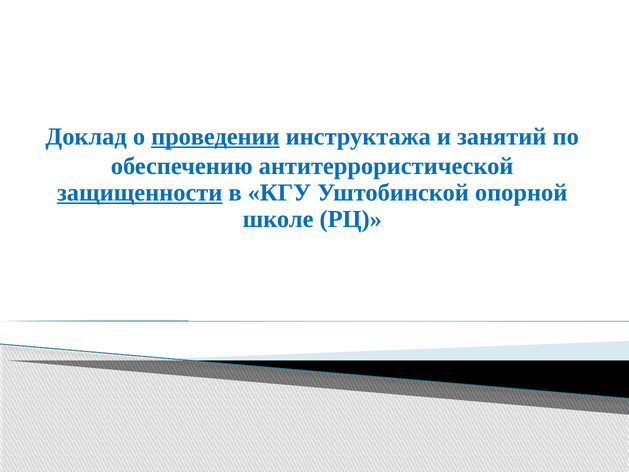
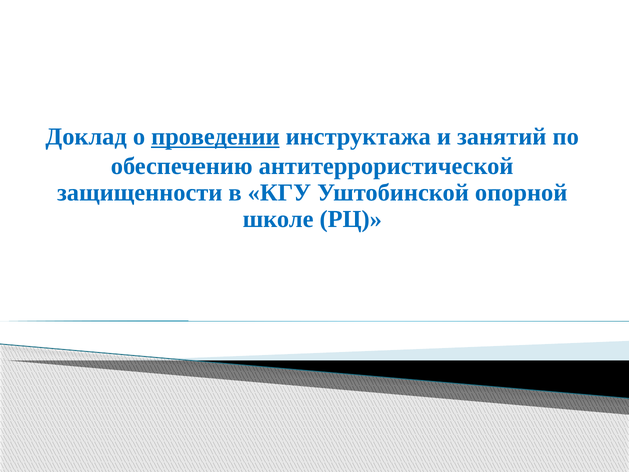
защищенности underline: present -> none (140, 192)
